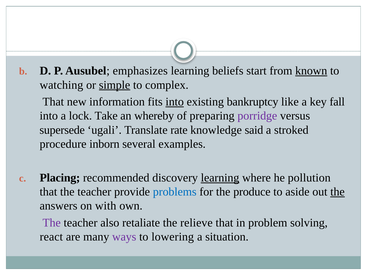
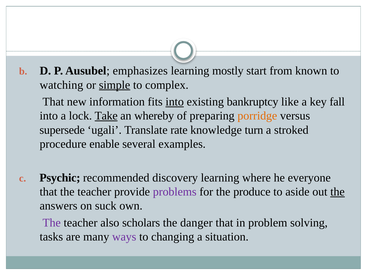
beliefs: beliefs -> mostly (228, 71)
known underline: present -> none (311, 71)
Take underline: none -> present (106, 116)
porridge colour: purple -> orange (257, 116)
said: said -> turn (254, 130)
inborn: inborn -> enable (104, 144)
Placing: Placing -> Psychic (60, 178)
learning underline: present -> none (220, 178)
pollution: pollution -> everyone (309, 178)
problems colour: blue -> purple (175, 192)
with: with -> suck (106, 206)
retaliate: retaliate -> scholars (141, 223)
relieve: relieve -> danger (196, 223)
react: react -> tasks (51, 237)
lowering: lowering -> changing (173, 237)
